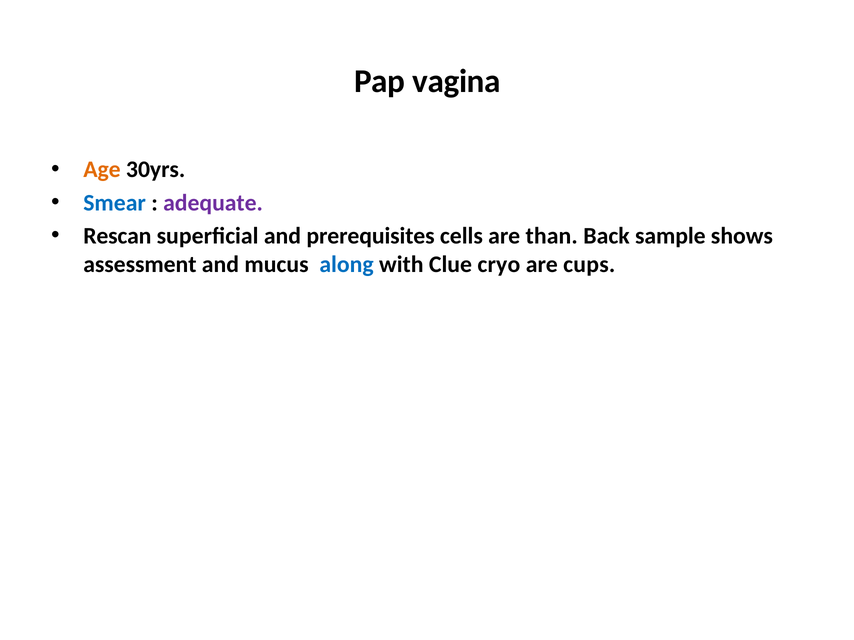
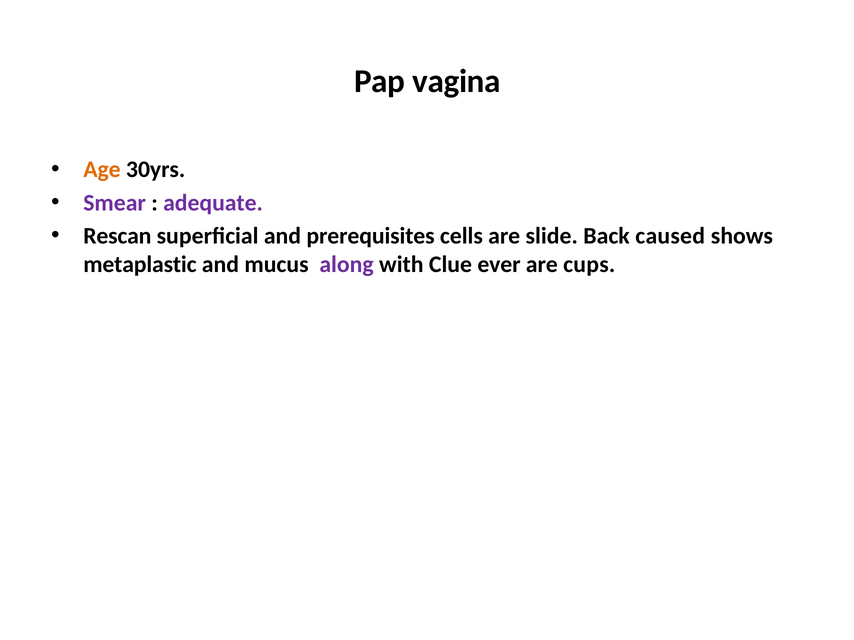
Smear colour: blue -> purple (115, 203)
than: than -> slide (552, 236)
sample: sample -> caused (670, 236)
assessment: assessment -> metaplastic (140, 265)
along colour: blue -> purple (347, 265)
cryo: cryo -> ever (499, 265)
